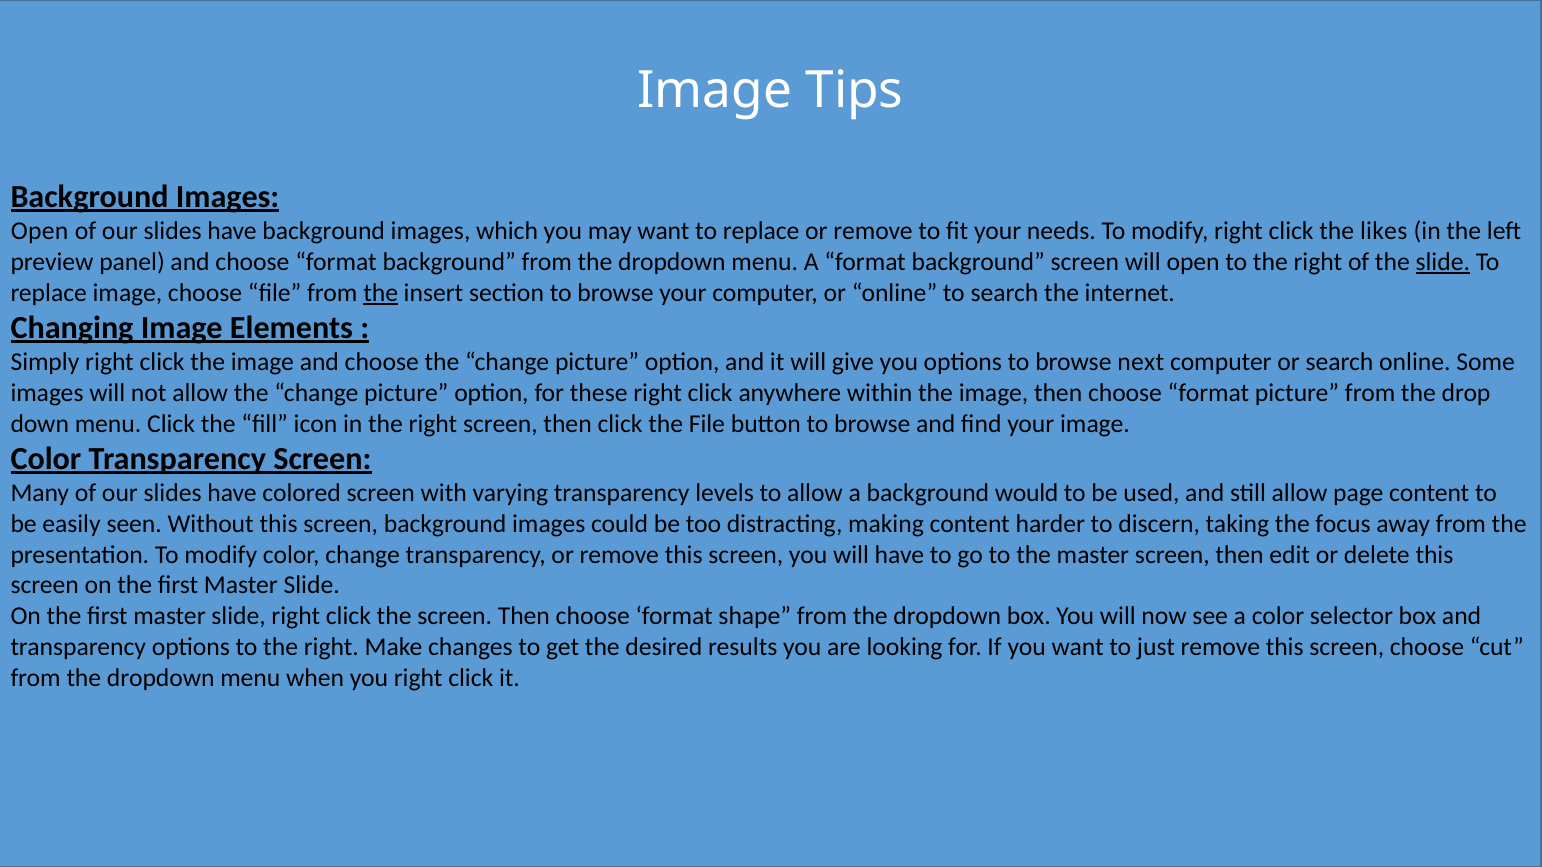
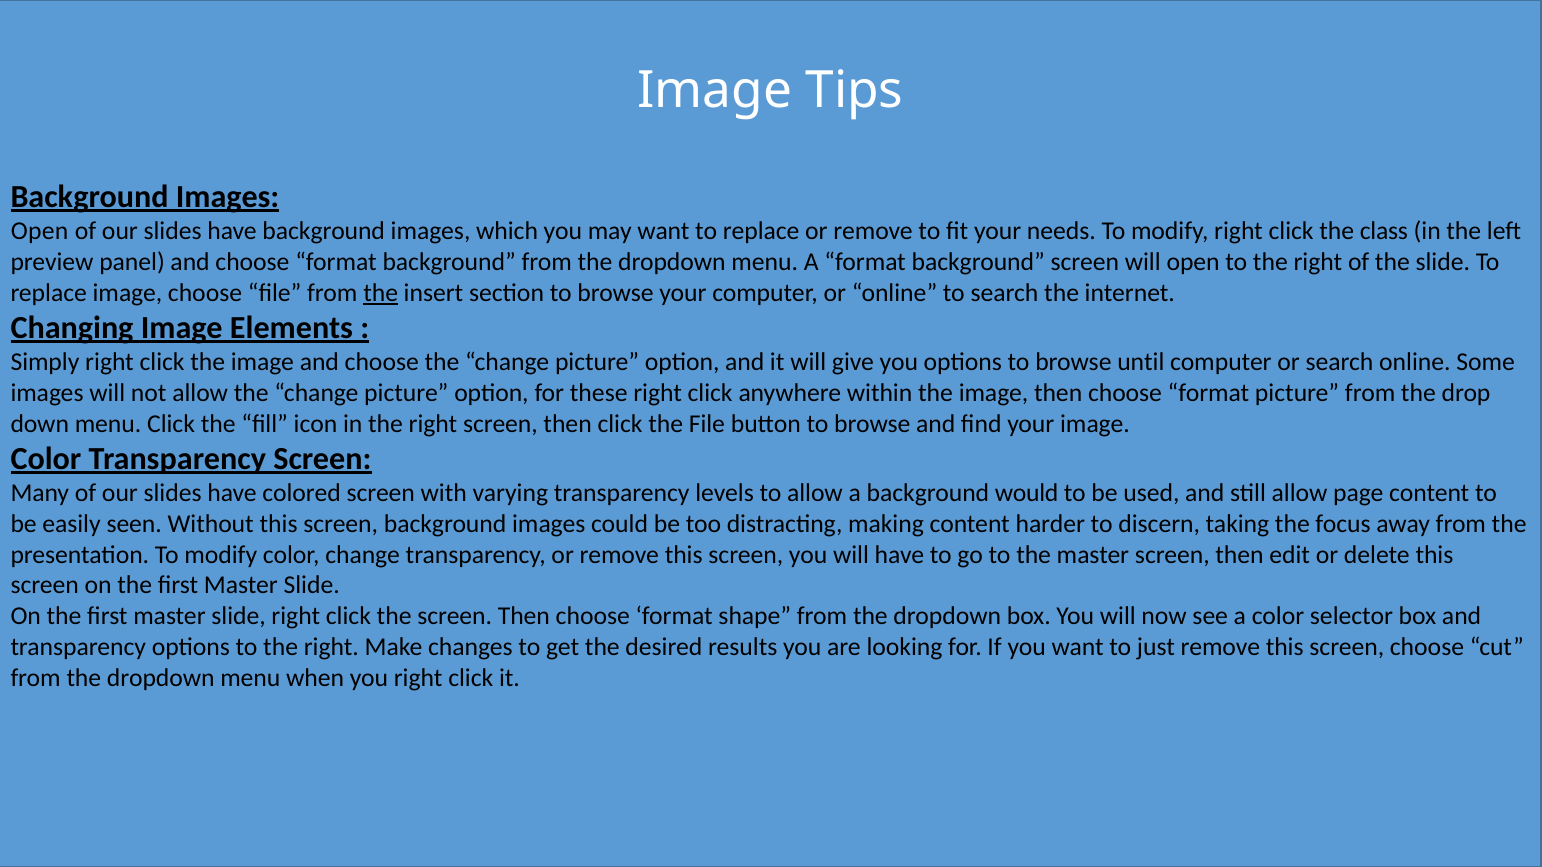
likes: likes -> class (1384, 231)
slide underline: present -> none (1443, 262)
next: next -> until (1141, 362)
